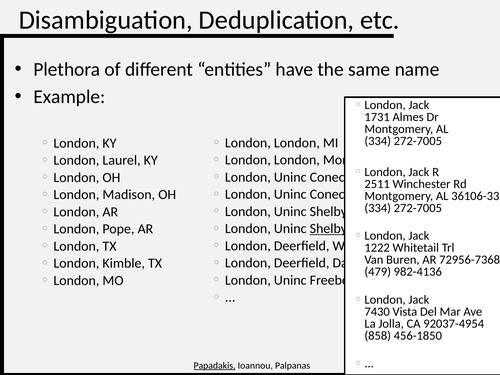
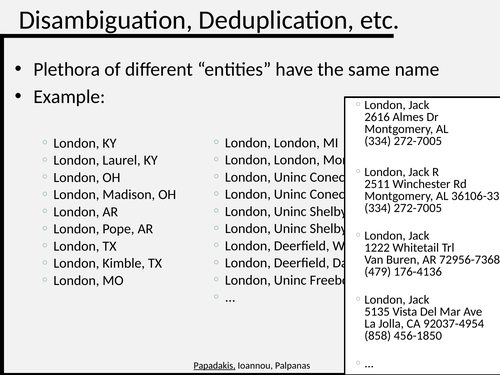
1731: 1731 -> 2616 (377, 117)
Shelby underline: present -> none (328, 229)
982-4136: 982-4136 -> 176-4136 (418, 272)
7430: 7430 -> 5135 (377, 312)
